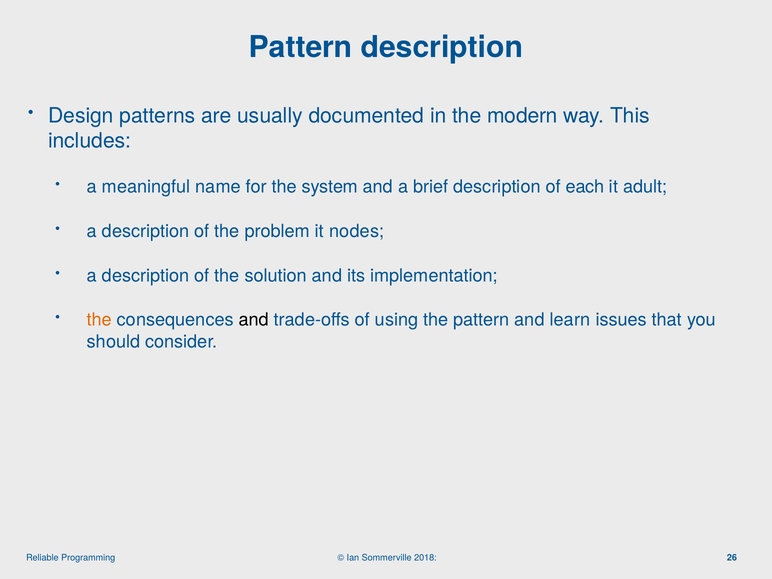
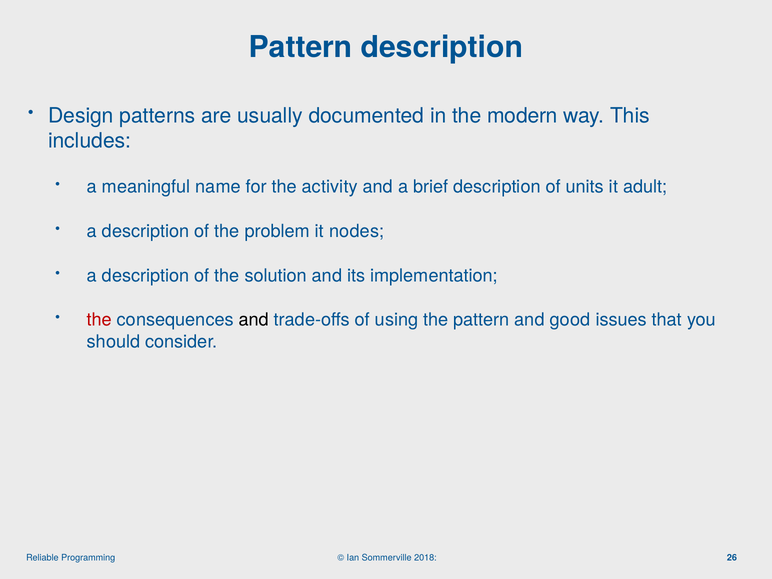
system: system -> activity (330, 187)
each: each -> units (585, 187)
the colour: orange -> red (99, 320)
learn: learn -> good (570, 320)
